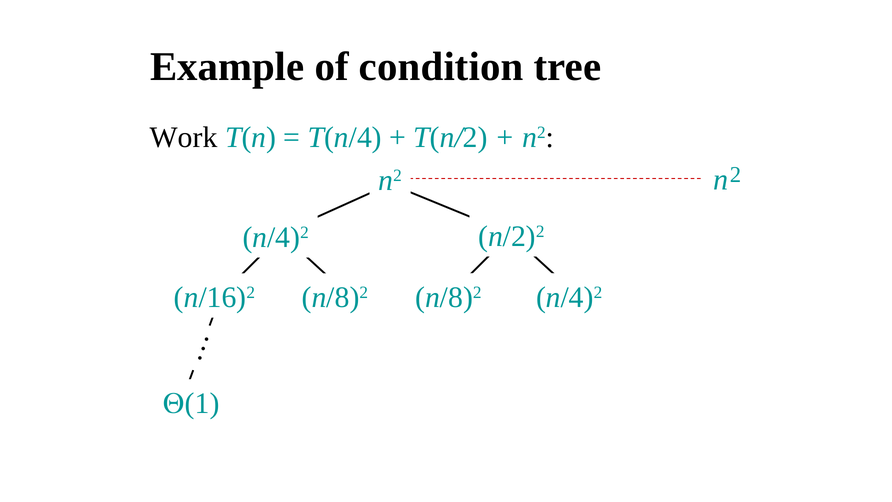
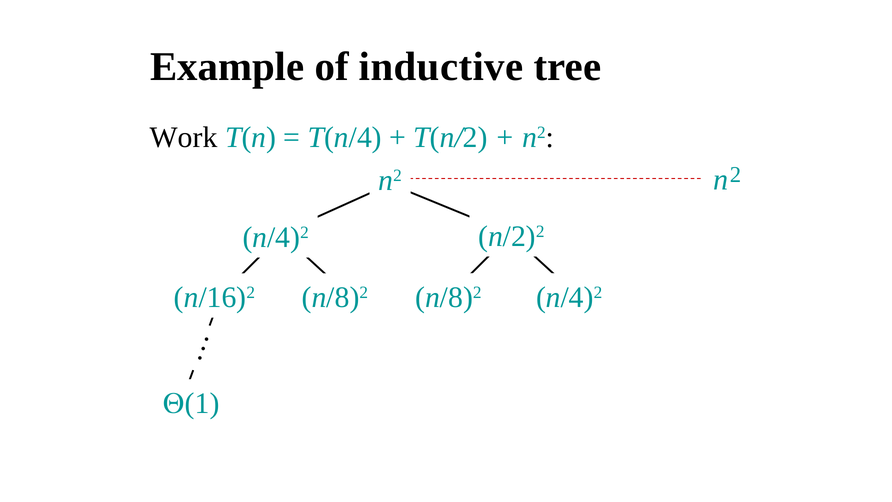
condition: condition -> inductive (441, 67)
